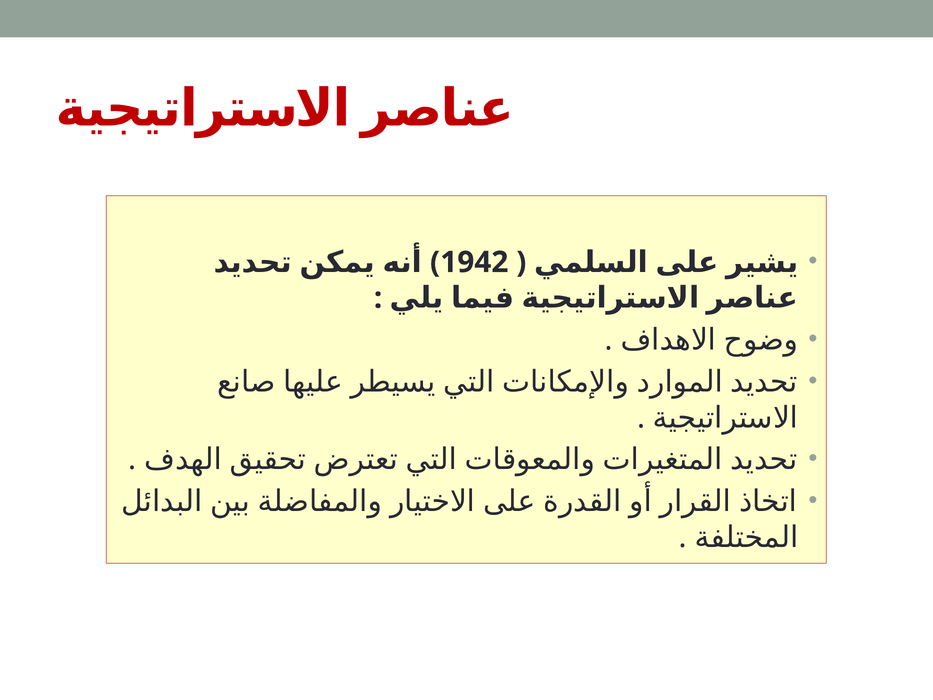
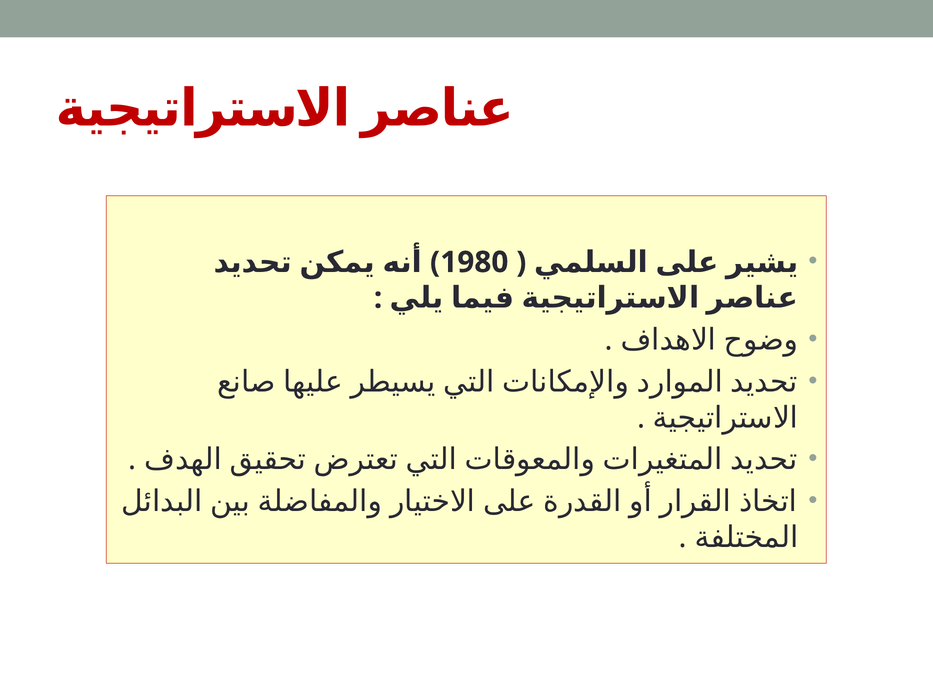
1942: 1942 -> 1980 (474, 262)
